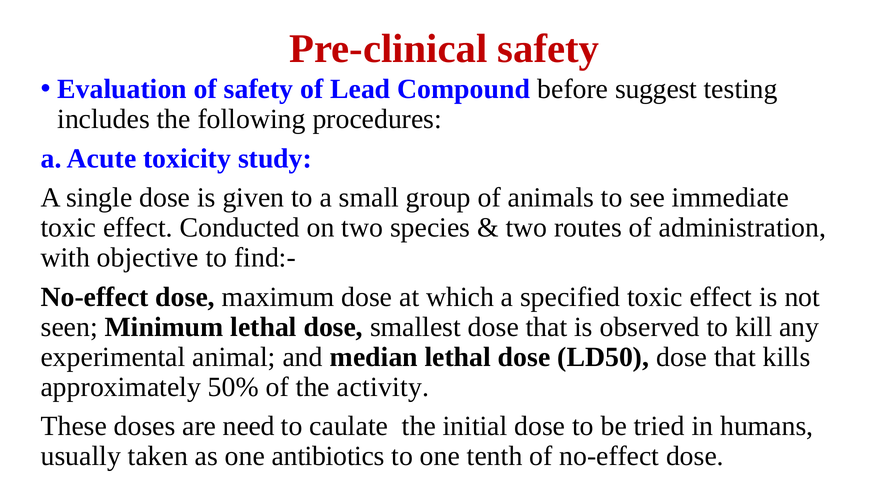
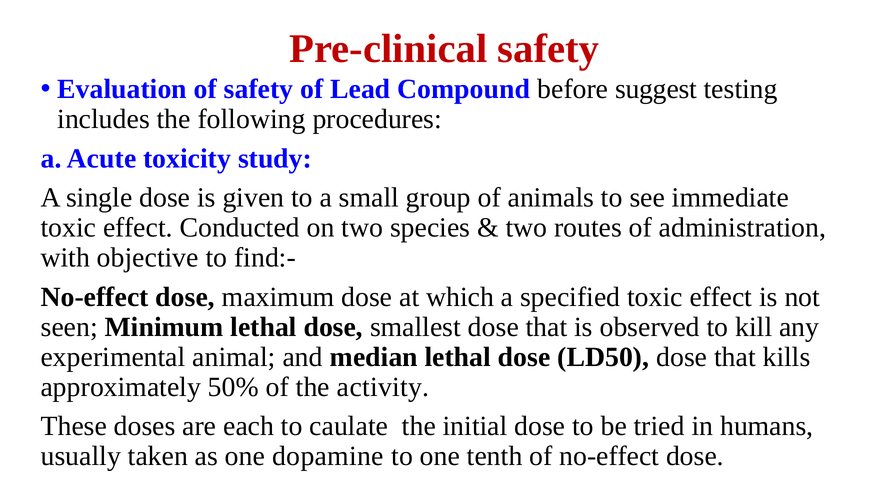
need: need -> each (249, 426)
antibiotics: antibiotics -> dopamine (328, 456)
